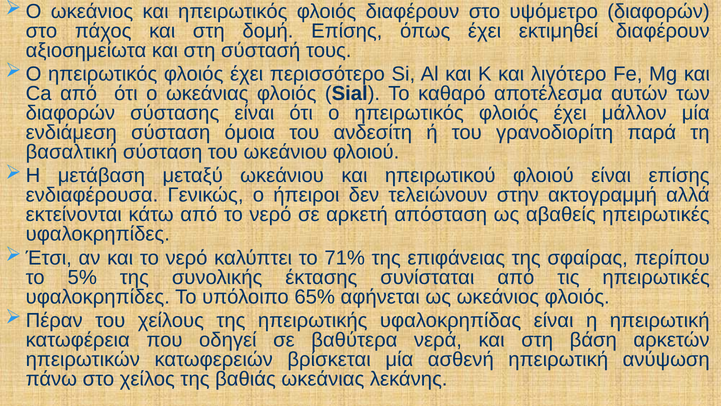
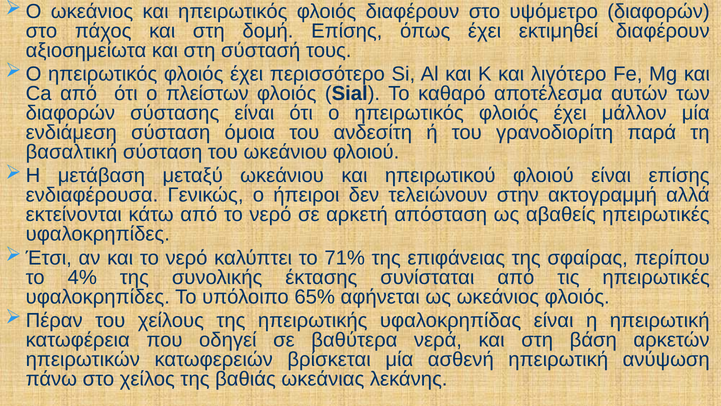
ο ωκεάνιας: ωκεάνιας -> πλείστων (207, 94)
5%: 5% -> 4% (82, 277)
